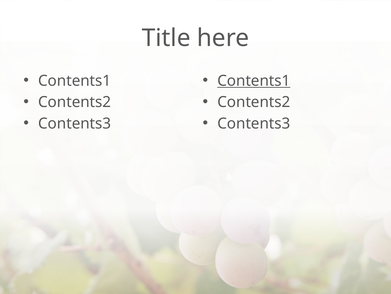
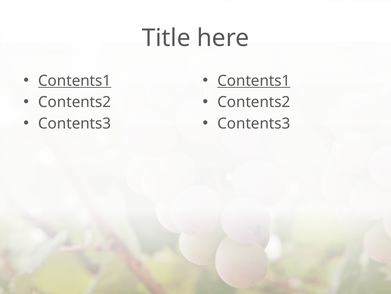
Contents1 underline: none -> present (75, 81)
